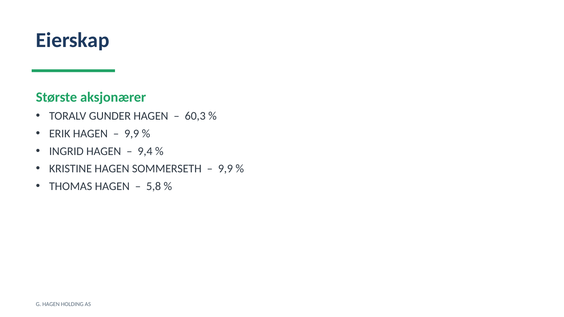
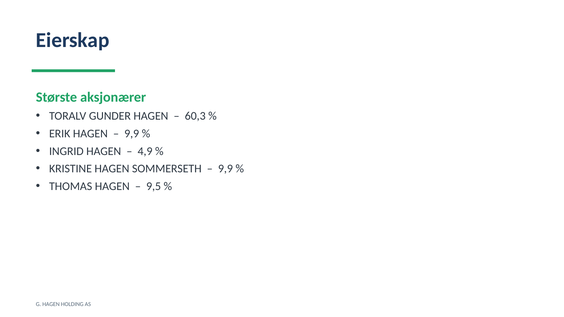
9,4: 9,4 -> 4,9 (145, 151)
5,8: 5,8 -> 9,5 (154, 187)
